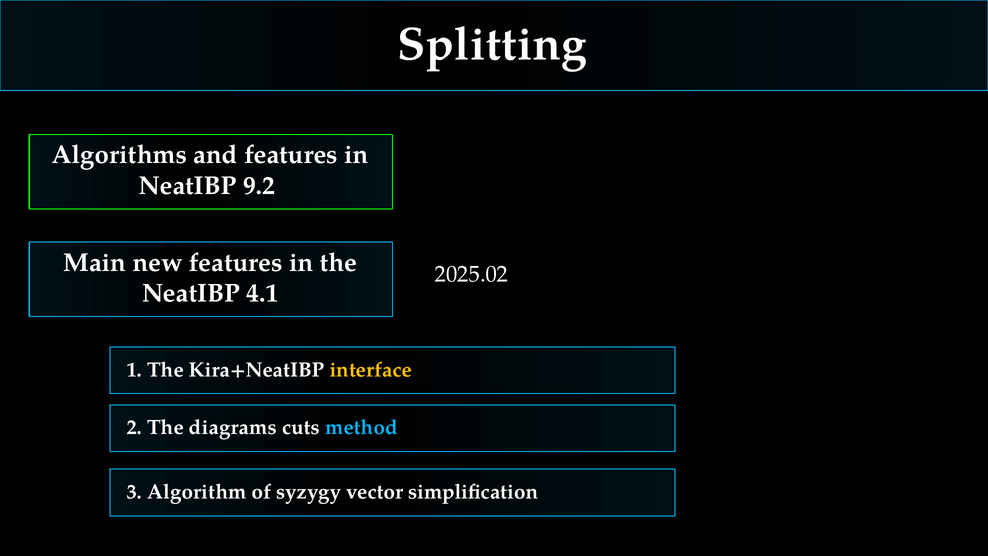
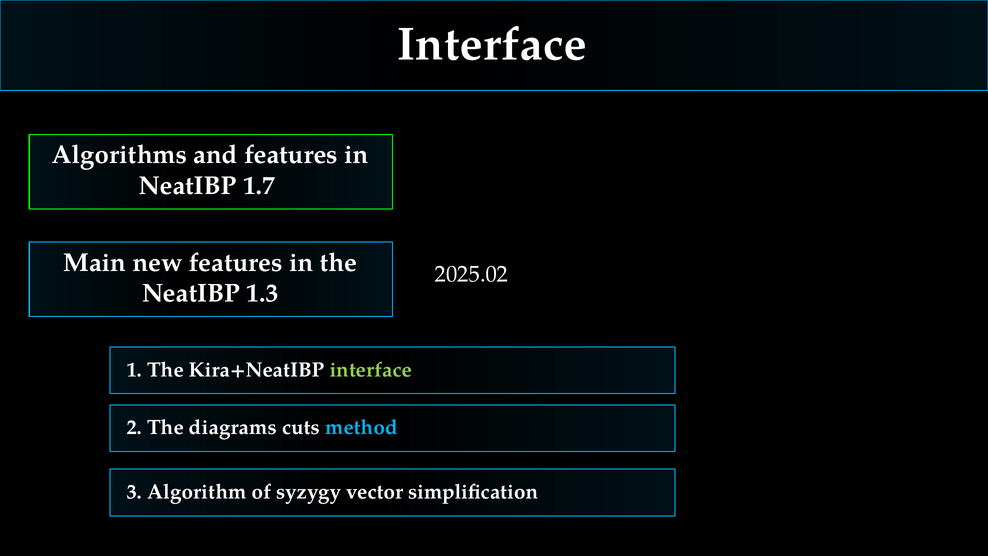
Splitting: Splitting -> Interface (492, 45)
9.2: 9.2 -> 1.7 (259, 186)
4.1: 4.1 -> 1.3 (262, 293)
interface colour: yellow -> light green (371, 370)
